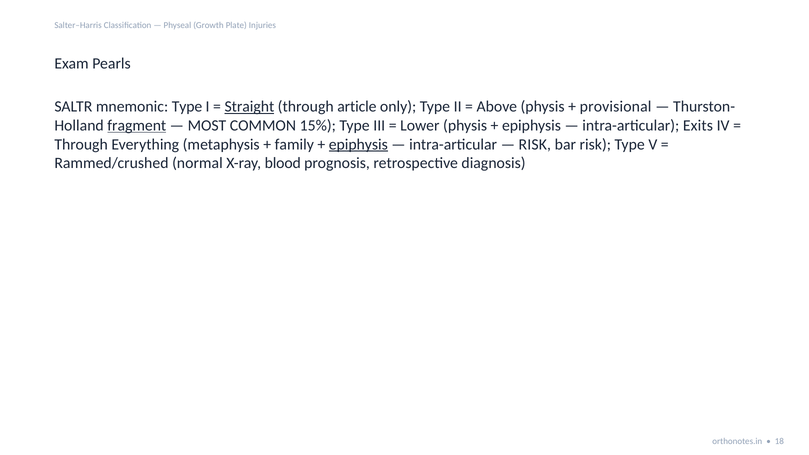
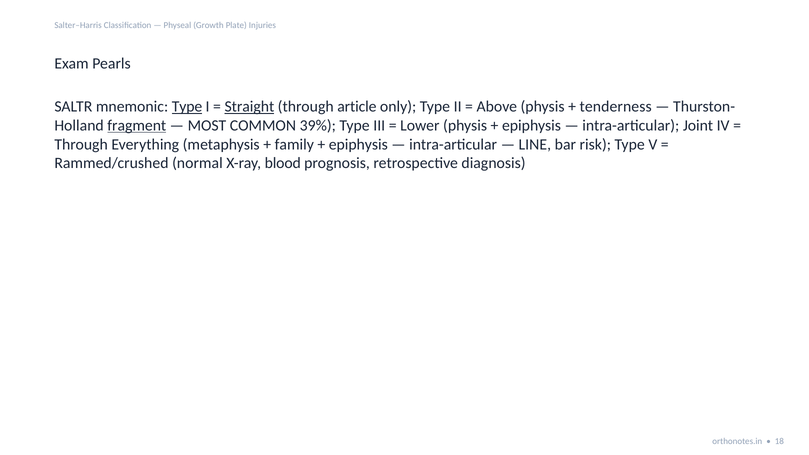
Type underline: none -> present (187, 107)
provisional: provisional -> tenderness (616, 107)
15%: 15% -> 39% (318, 126)
Exits: Exits -> Joint (698, 126)
epiphysis underline: present -> none (358, 144)
RISK: RISK -> LINE (535, 144)
